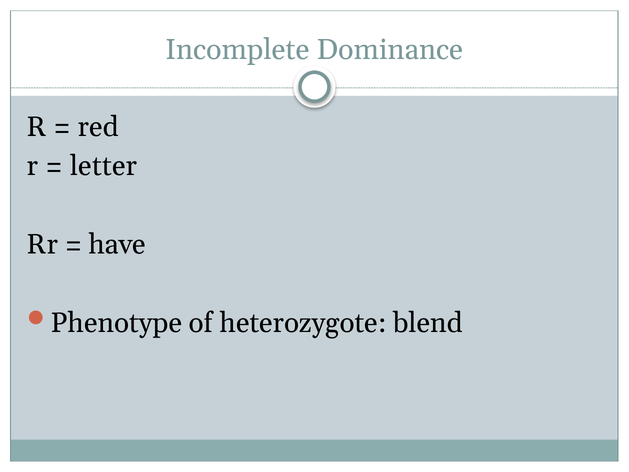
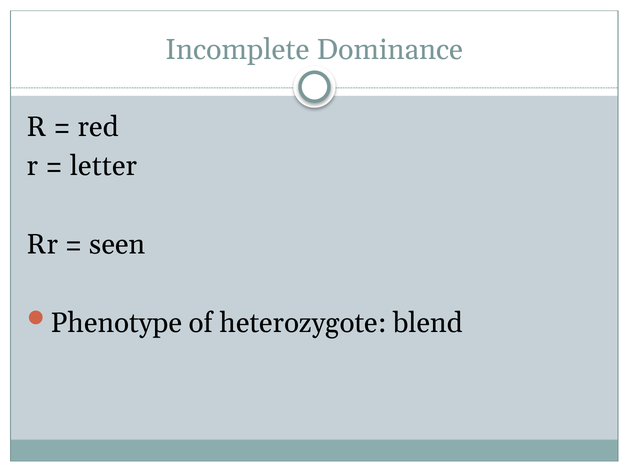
have: have -> seen (117, 244)
